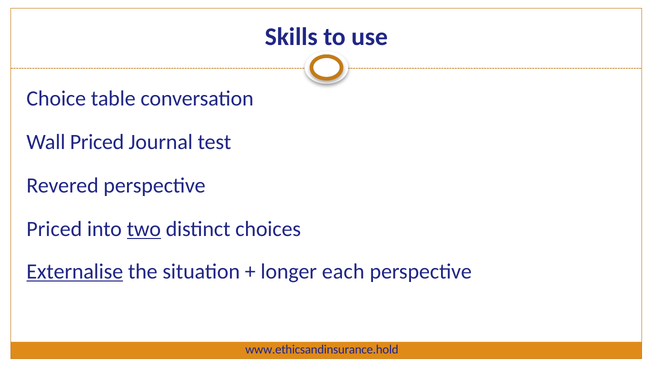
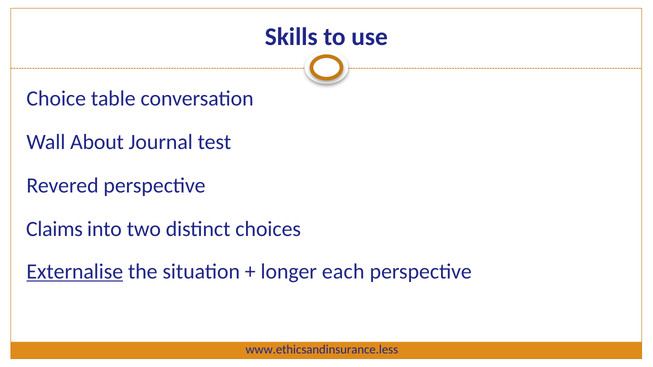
Wall Priced: Priced -> About (97, 142)
Priced: Priced -> Claims (54, 229)
two underline: present -> none (144, 229)
www.ethicsandinsurance.hold: www.ethicsandinsurance.hold -> www.ethicsandinsurance.less (322, 350)
